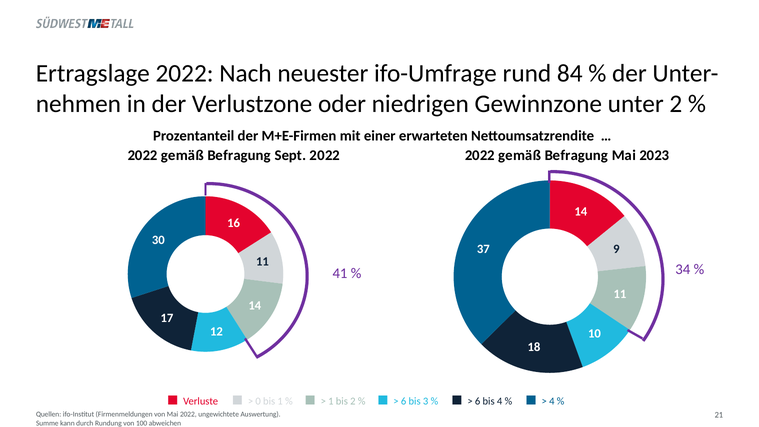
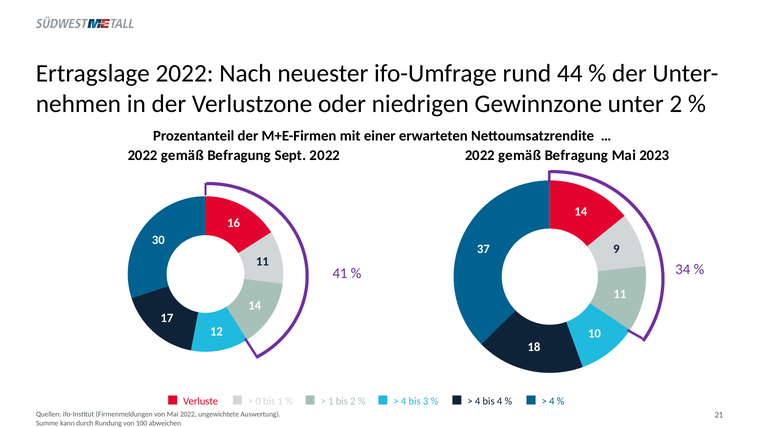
84: 84 -> 44 (570, 73)
6: 6 -> 4 (404, 401)
6: 6 -> 4 (478, 401)
